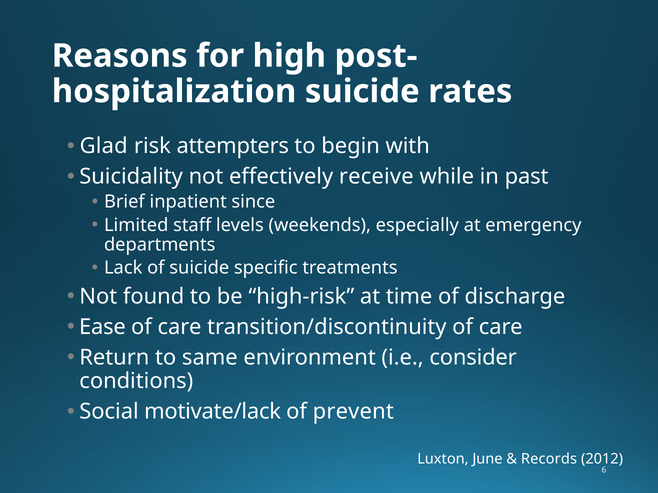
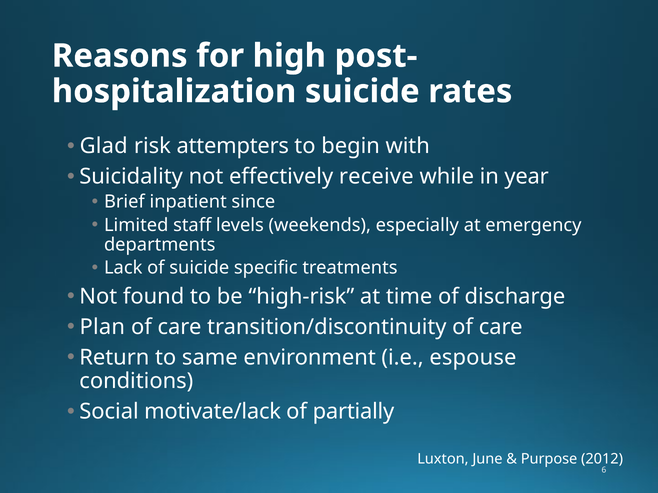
past: past -> year (527, 177)
Ease: Ease -> Plan (102, 327)
consider: consider -> espouse (473, 358)
prevent: prevent -> partially (353, 412)
Records: Records -> Purpose (549, 459)
